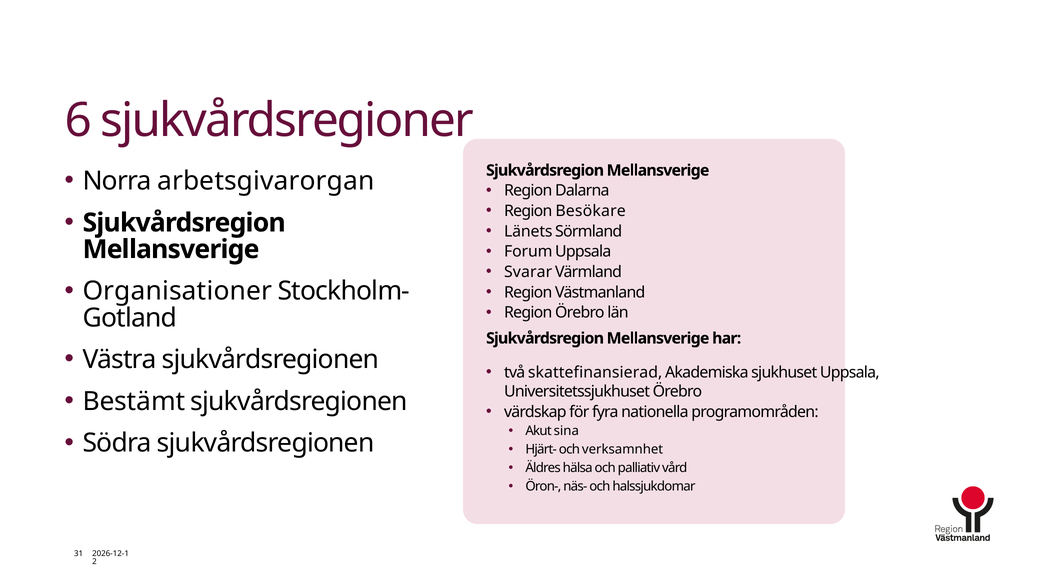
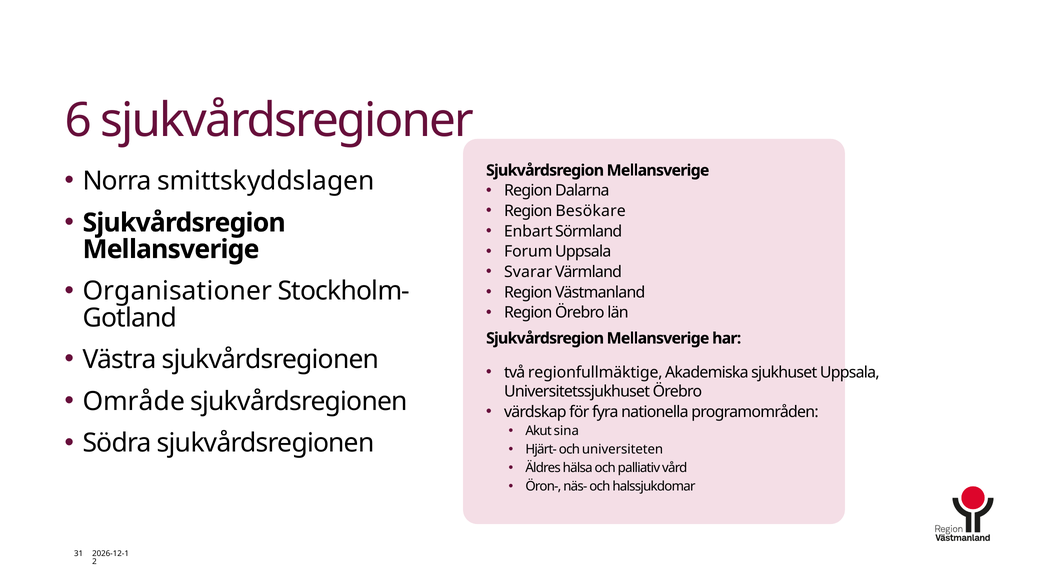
arbetsgivarorgan: arbetsgivarorgan -> smittskyddslagen (266, 181)
Länets: Länets -> Enbart (528, 232)
skattefinansierad: skattefinansierad -> regionfullmäktige (595, 373)
Bestämt: Bestämt -> Område (134, 402)
verksamnhet: verksamnhet -> universiteten (623, 450)
